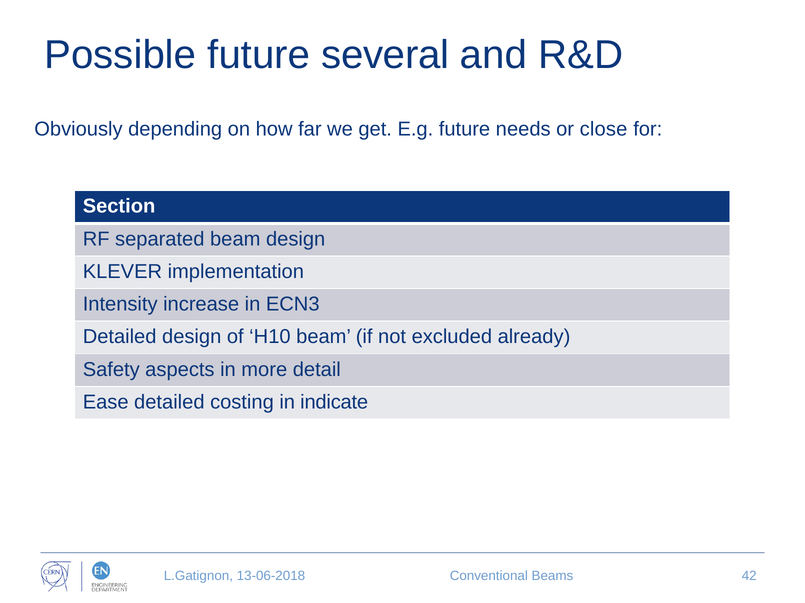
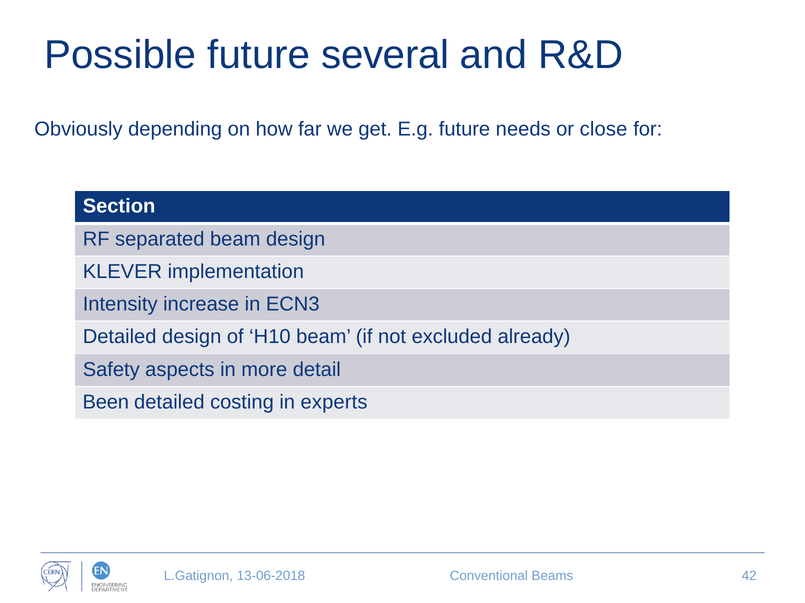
Ease: Ease -> Been (106, 402)
indicate: indicate -> experts (334, 402)
